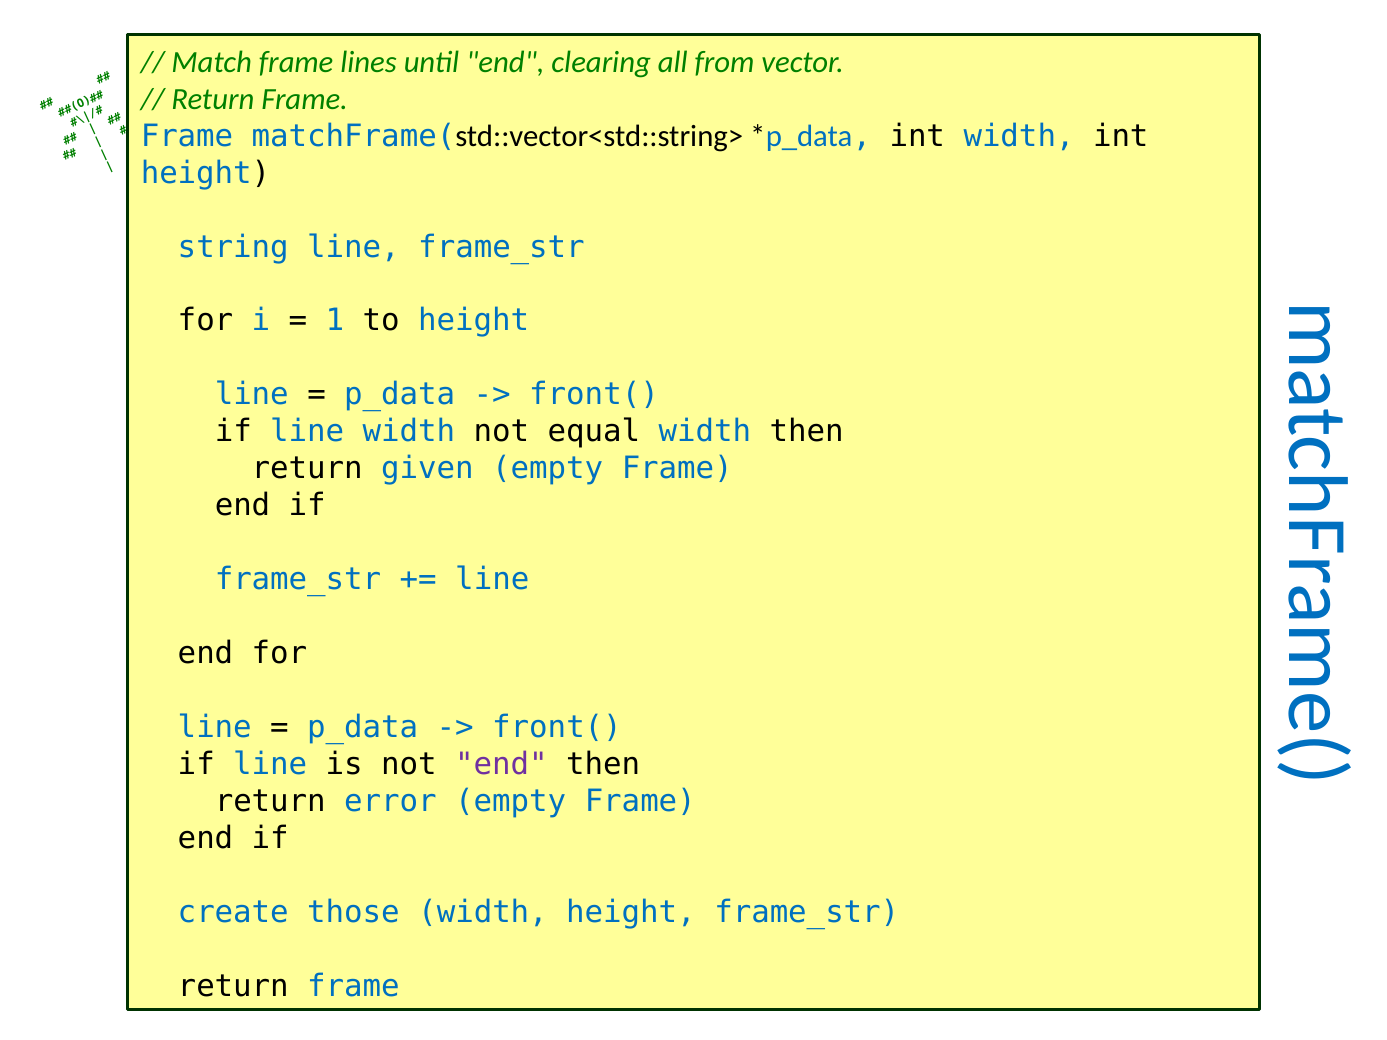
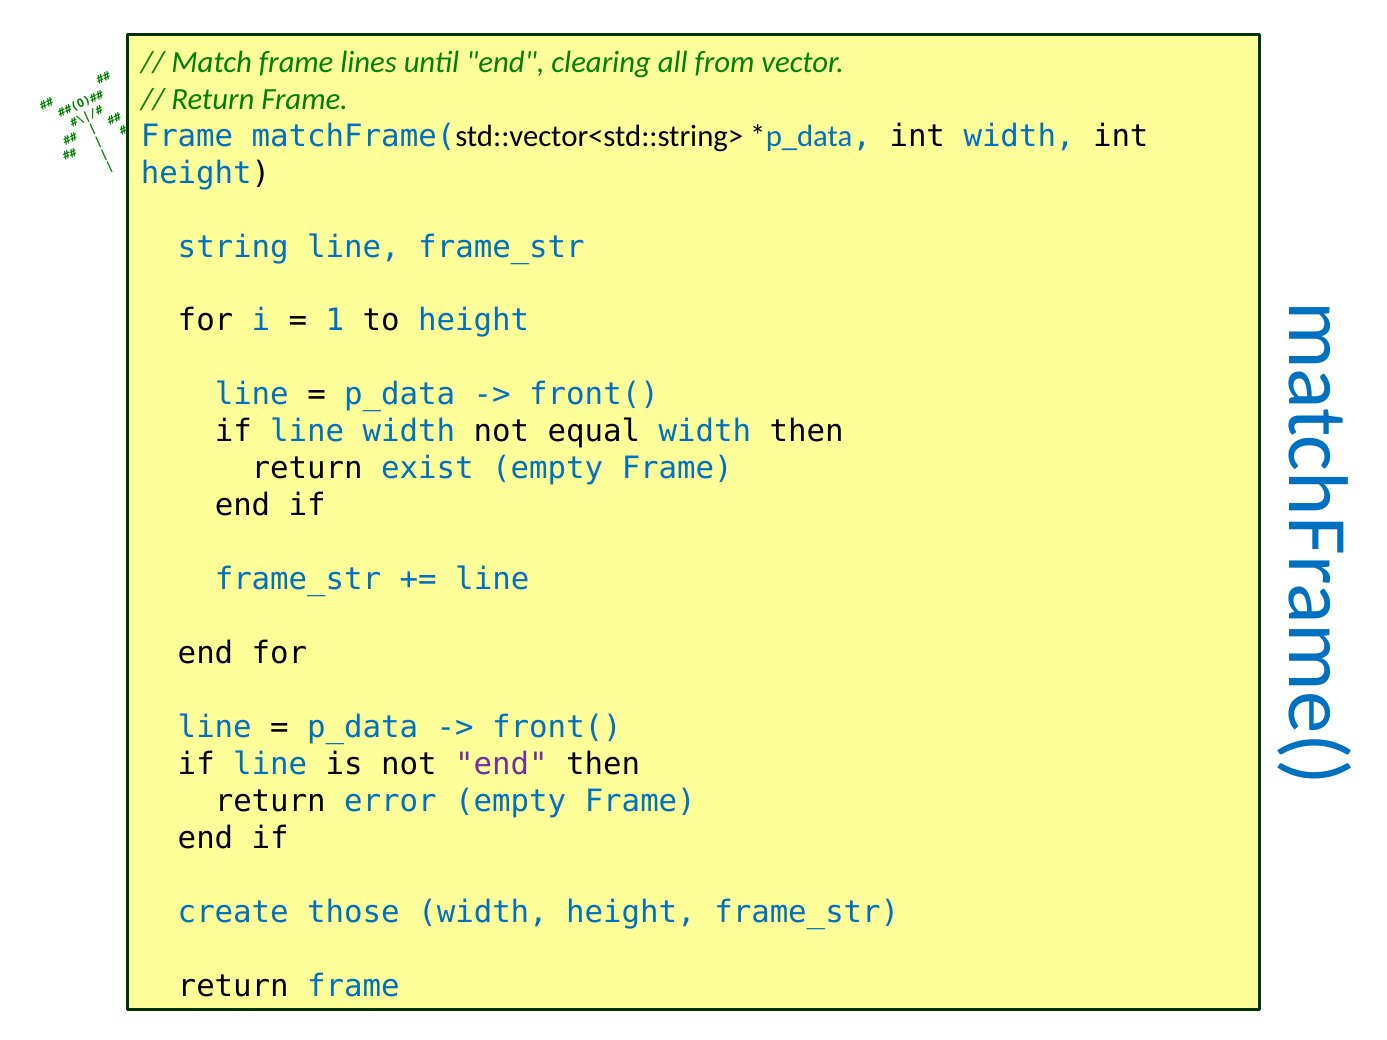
given: given -> exist (427, 469)
